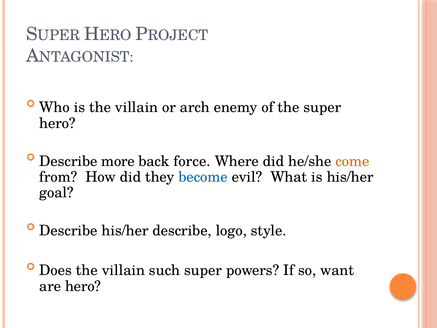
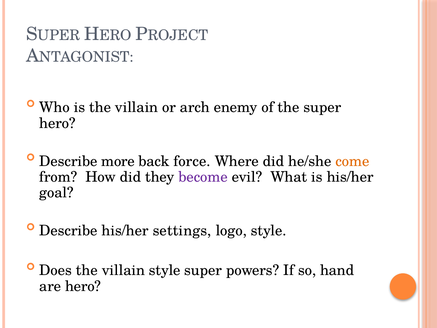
become colour: blue -> purple (203, 177)
his/her describe: describe -> settings (182, 231)
villain such: such -> style (165, 270)
want: want -> hand (337, 270)
